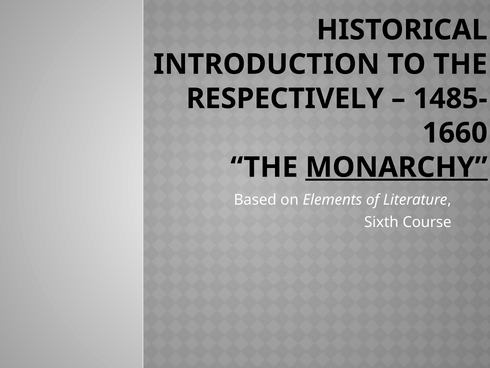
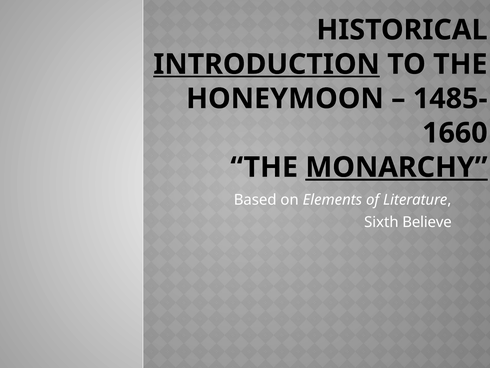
INTRODUCTION underline: none -> present (267, 64)
RESPECTIVELY: RESPECTIVELY -> HONEYMOON (285, 99)
Course: Course -> Believe (427, 222)
